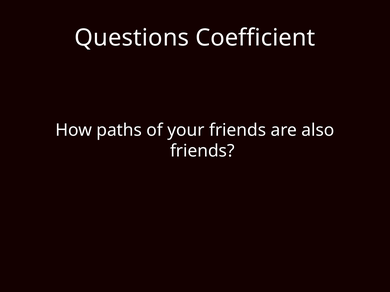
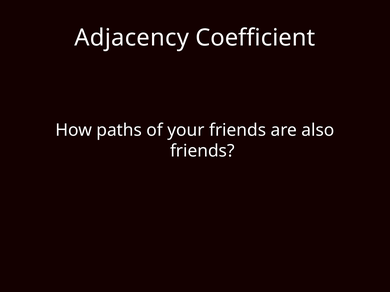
Questions: Questions -> Adjacency (132, 38)
